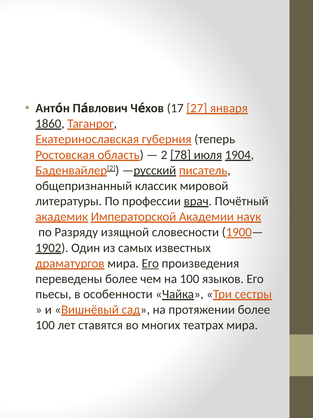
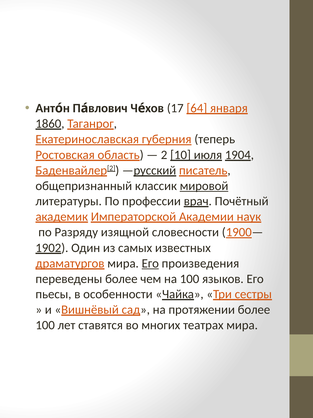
27: 27 -> 64 (197, 108)
78: 78 -> 10 (181, 155)
мировой underline: none -> present (204, 186)
